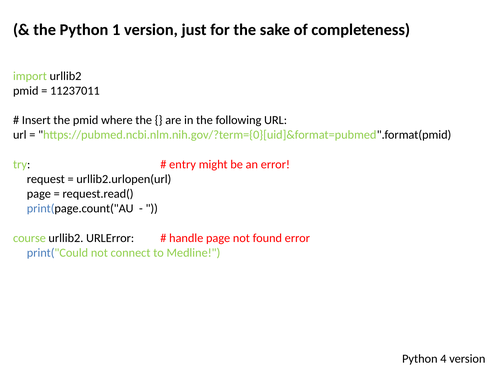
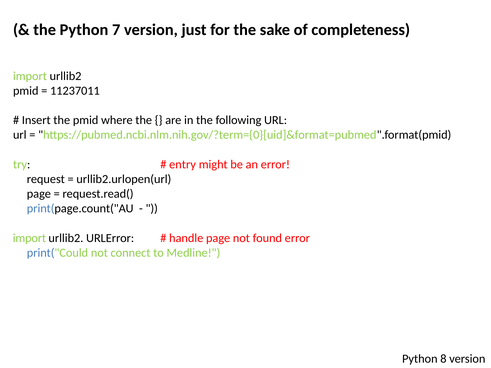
1: 1 -> 7 (116, 30)
course: course -> import (29, 238)
4: 4 -> 8 (443, 359)
